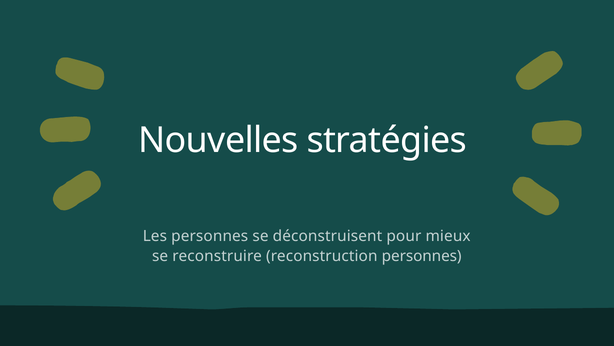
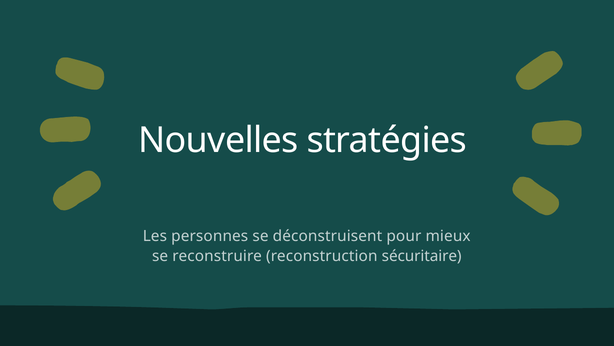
reconstruction personnes: personnes -> sécuritaire (422, 256)
